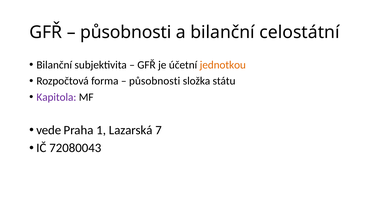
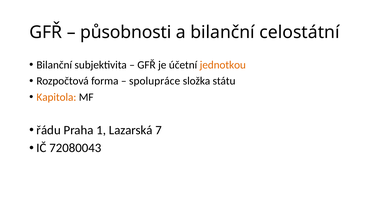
působnosti: působnosti -> spolupráce (155, 81)
Kapitola colour: purple -> orange (56, 97)
vede: vede -> řádu (49, 130)
